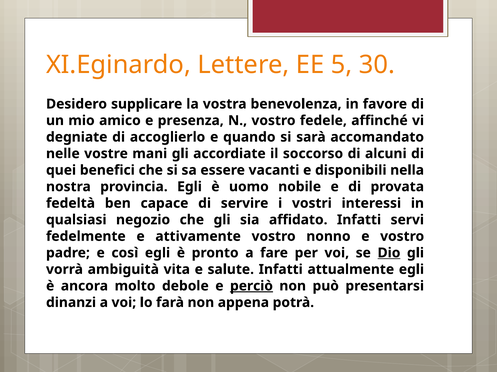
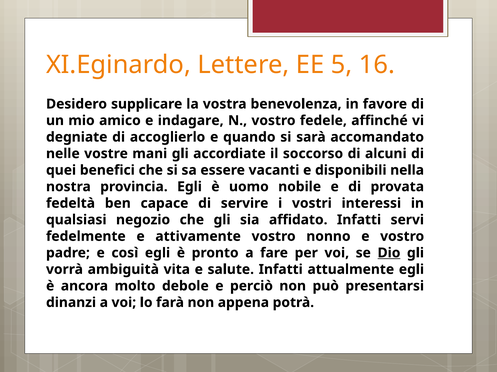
30: 30 -> 16 (377, 65)
presenza: presenza -> indagare (191, 121)
perciò underline: present -> none (251, 286)
